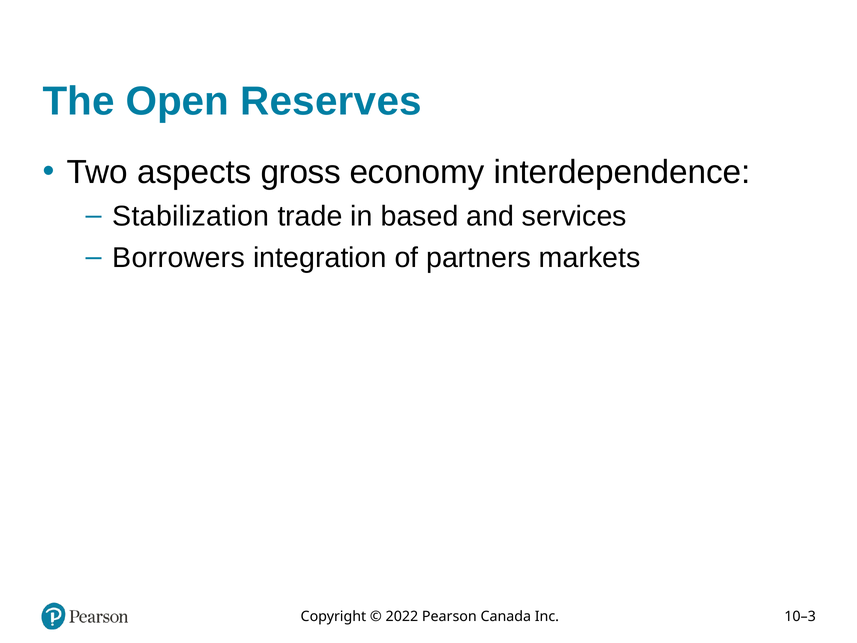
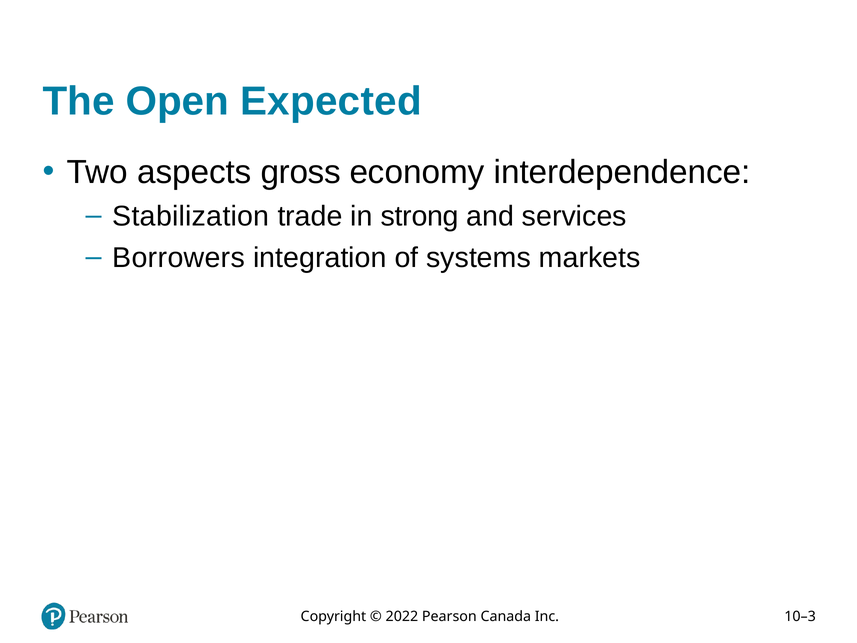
Reserves: Reserves -> Expected (331, 102)
based: based -> strong (420, 216)
partners: partners -> systems (479, 258)
